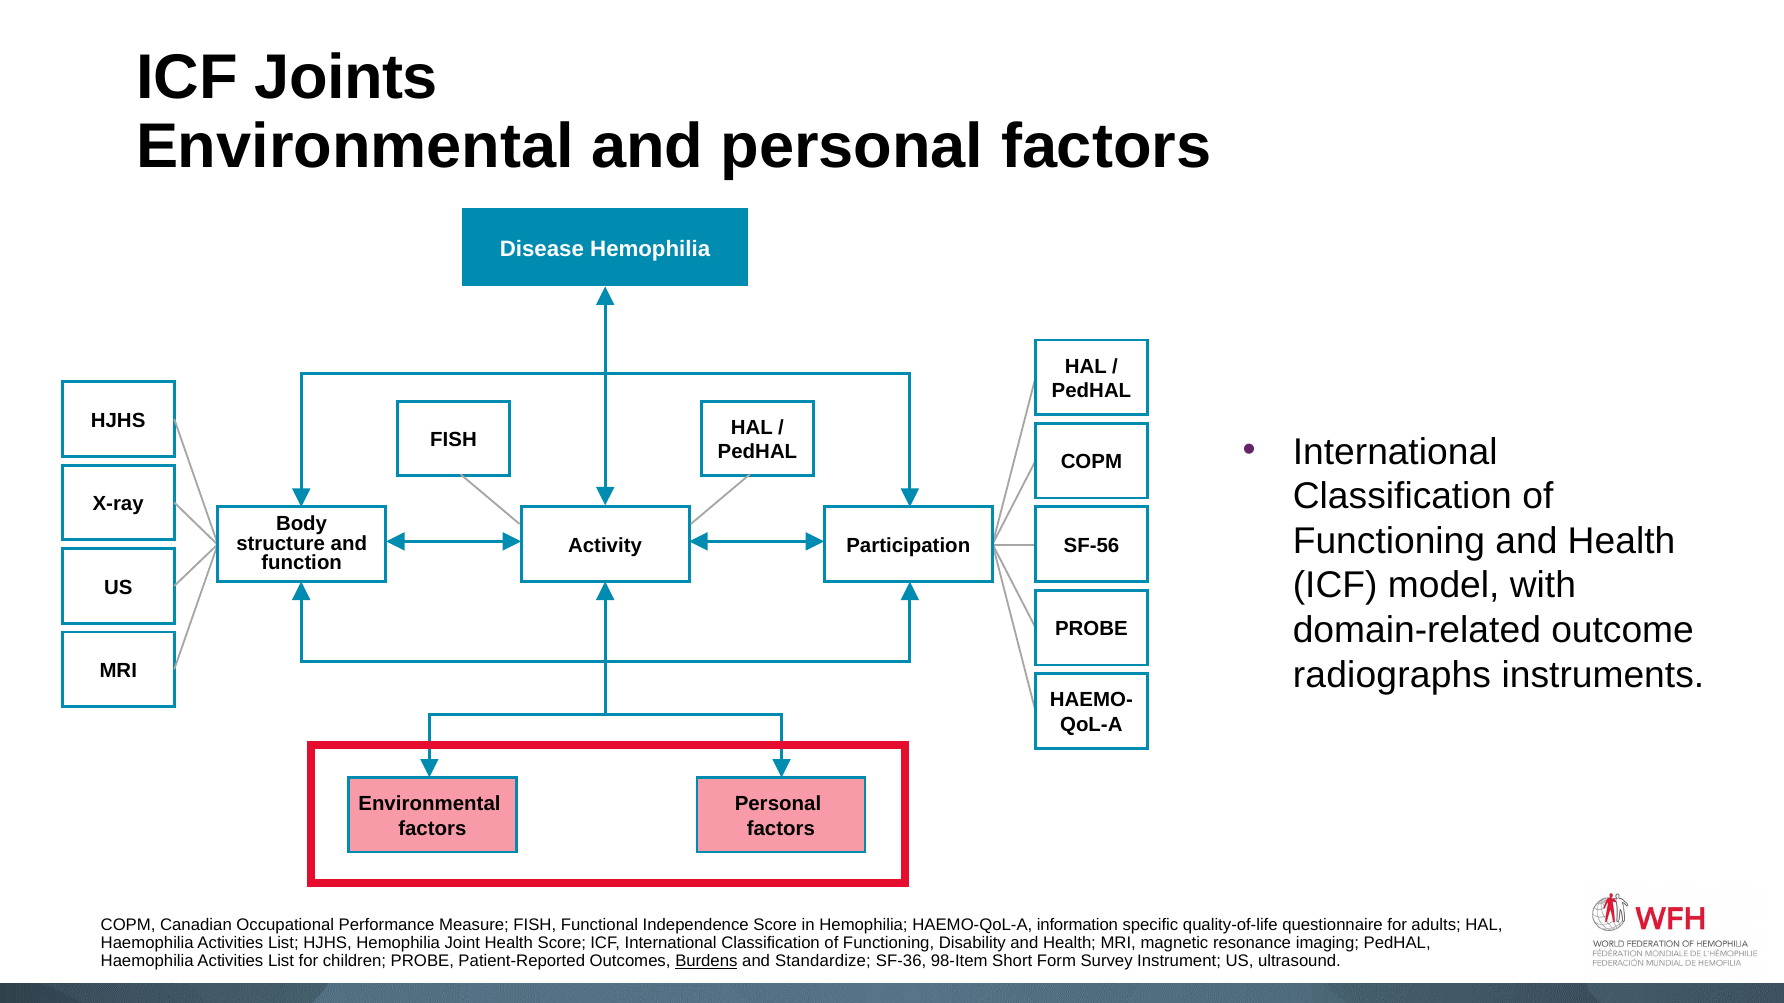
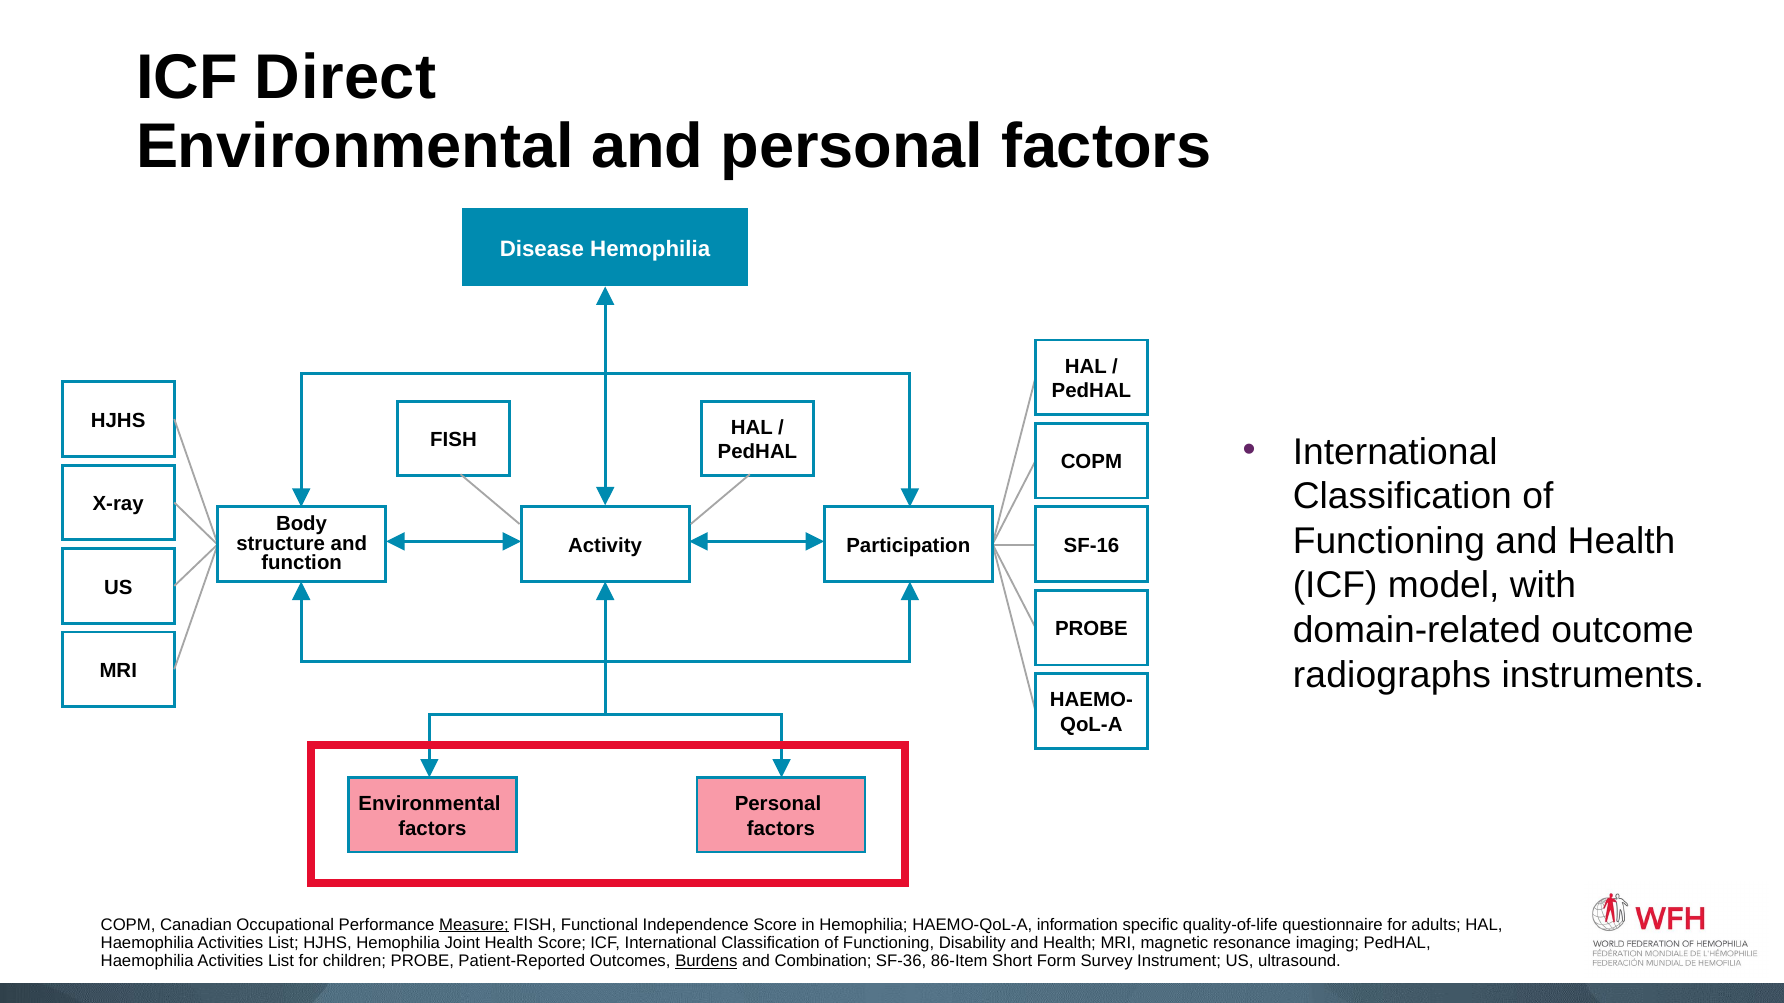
Joints: Joints -> Direct (346, 78)
SF-56: SF-56 -> SF-16 (1091, 546)
Measure underline: none -> present (474, 925)
Standardize: Standardize -> Combination (823, 961)
98-Item: 98-Item -> 86-Item (959, 961)
